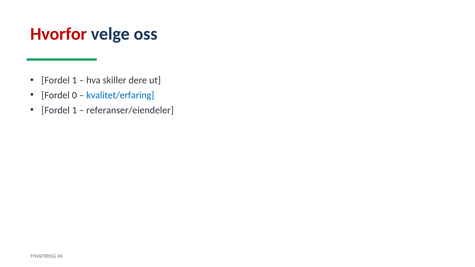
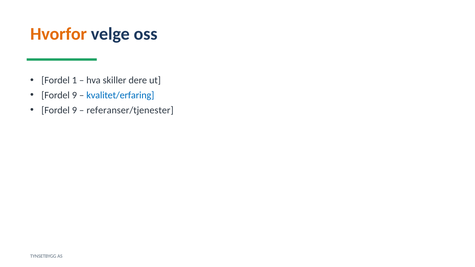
Hvorfor colour: red -> orange (59, 34)
0: 0 -> 9 (74, 95)
1: 1 -> 9 (74, 110)
referanser/eiendeler: referanser/eiendeler -> referanser/tjenester (130, 110)
